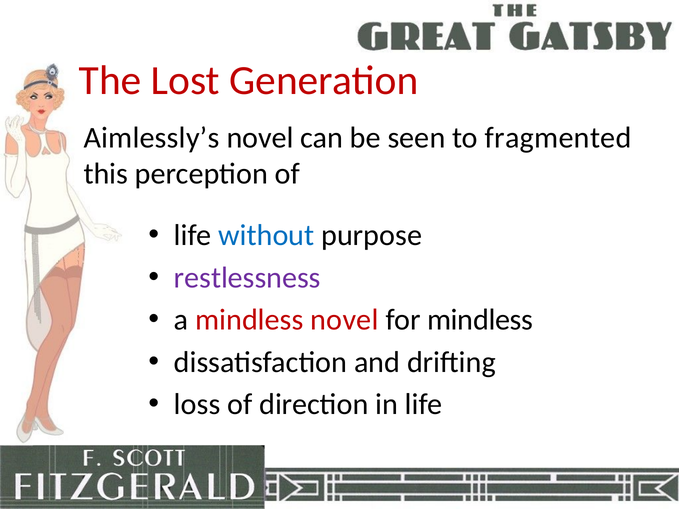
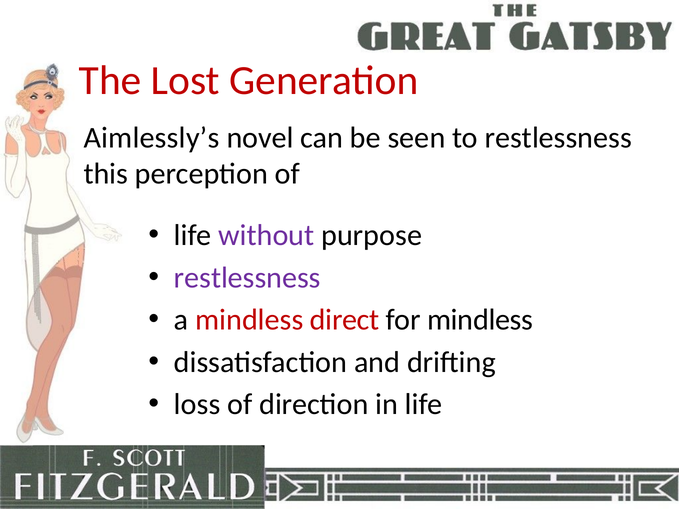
to fragmented: fragmented -> restlessness (558, 138)
without colour: blue -> purple (266, 235)
mindless novel: novel -> direct (345, 320)
